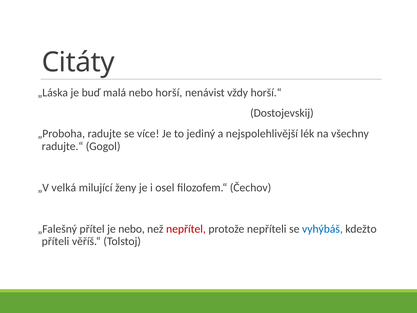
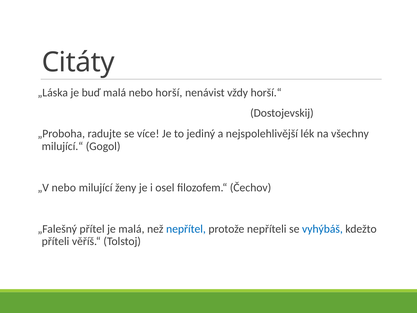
radujte.“: radujte.“ -> milující.“ (62, 146)
„V velká: velká -> nebo (64, 187)
je nebo: nebo -> malá (131, 229)
nepřítel colour: red -> blue (186, 229)
